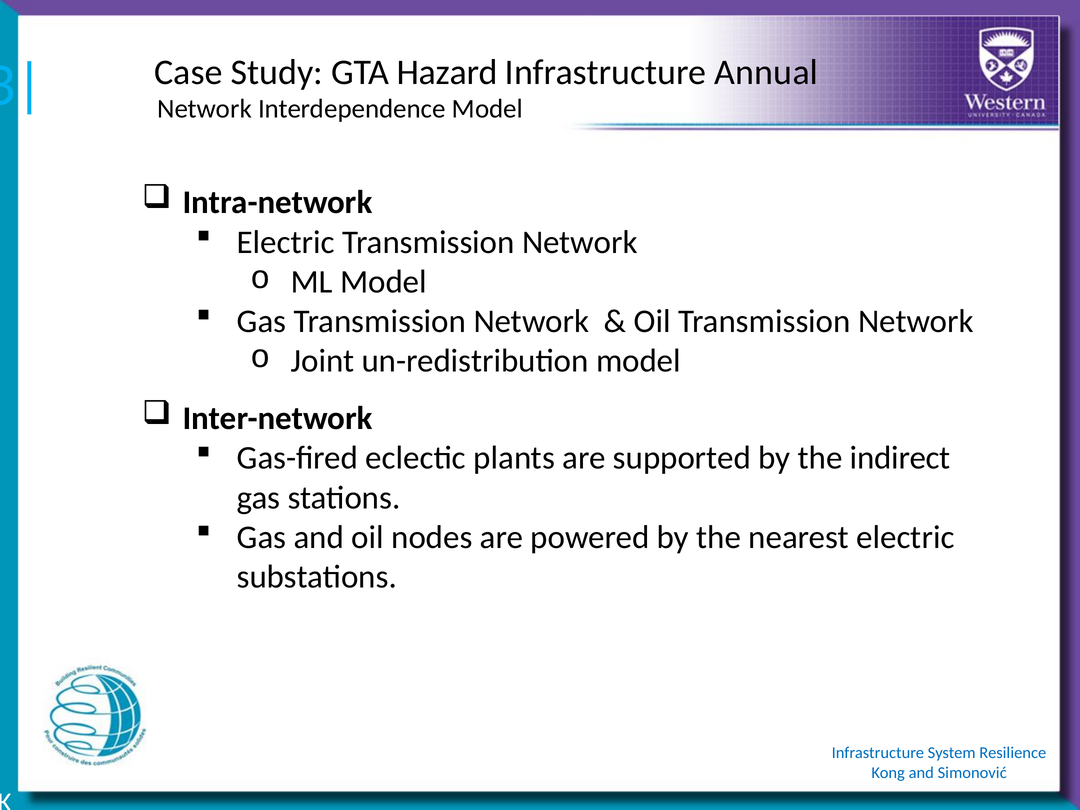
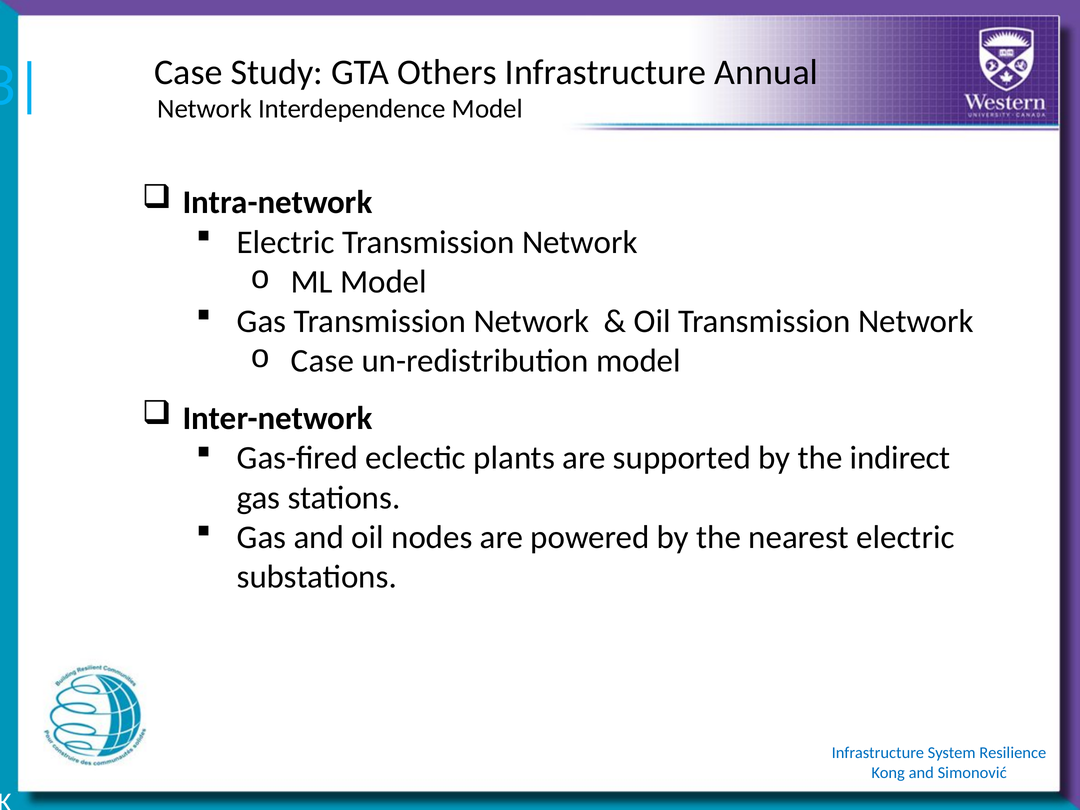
Hazard: Hazard -> Others (447, 72)
Joint: Joint -> Case (322, 361)
